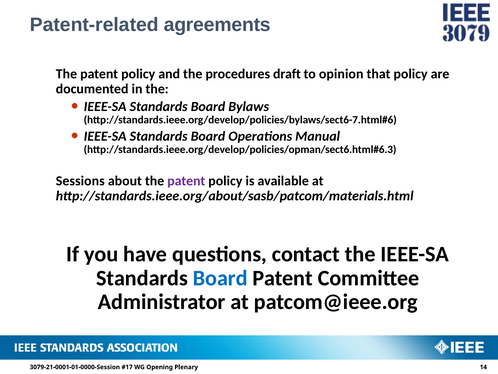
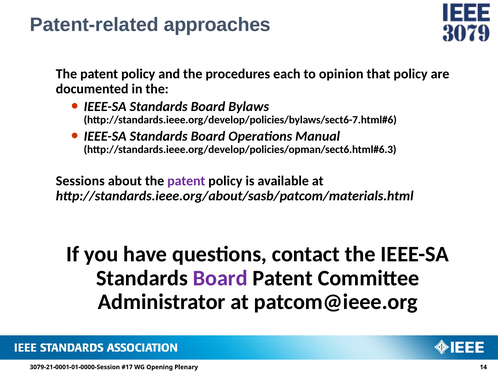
agreements: agreements -> approaches (217, 25)
draft: draft -> each (287, 74)
Board colour: blue -> purple (220, 278)
